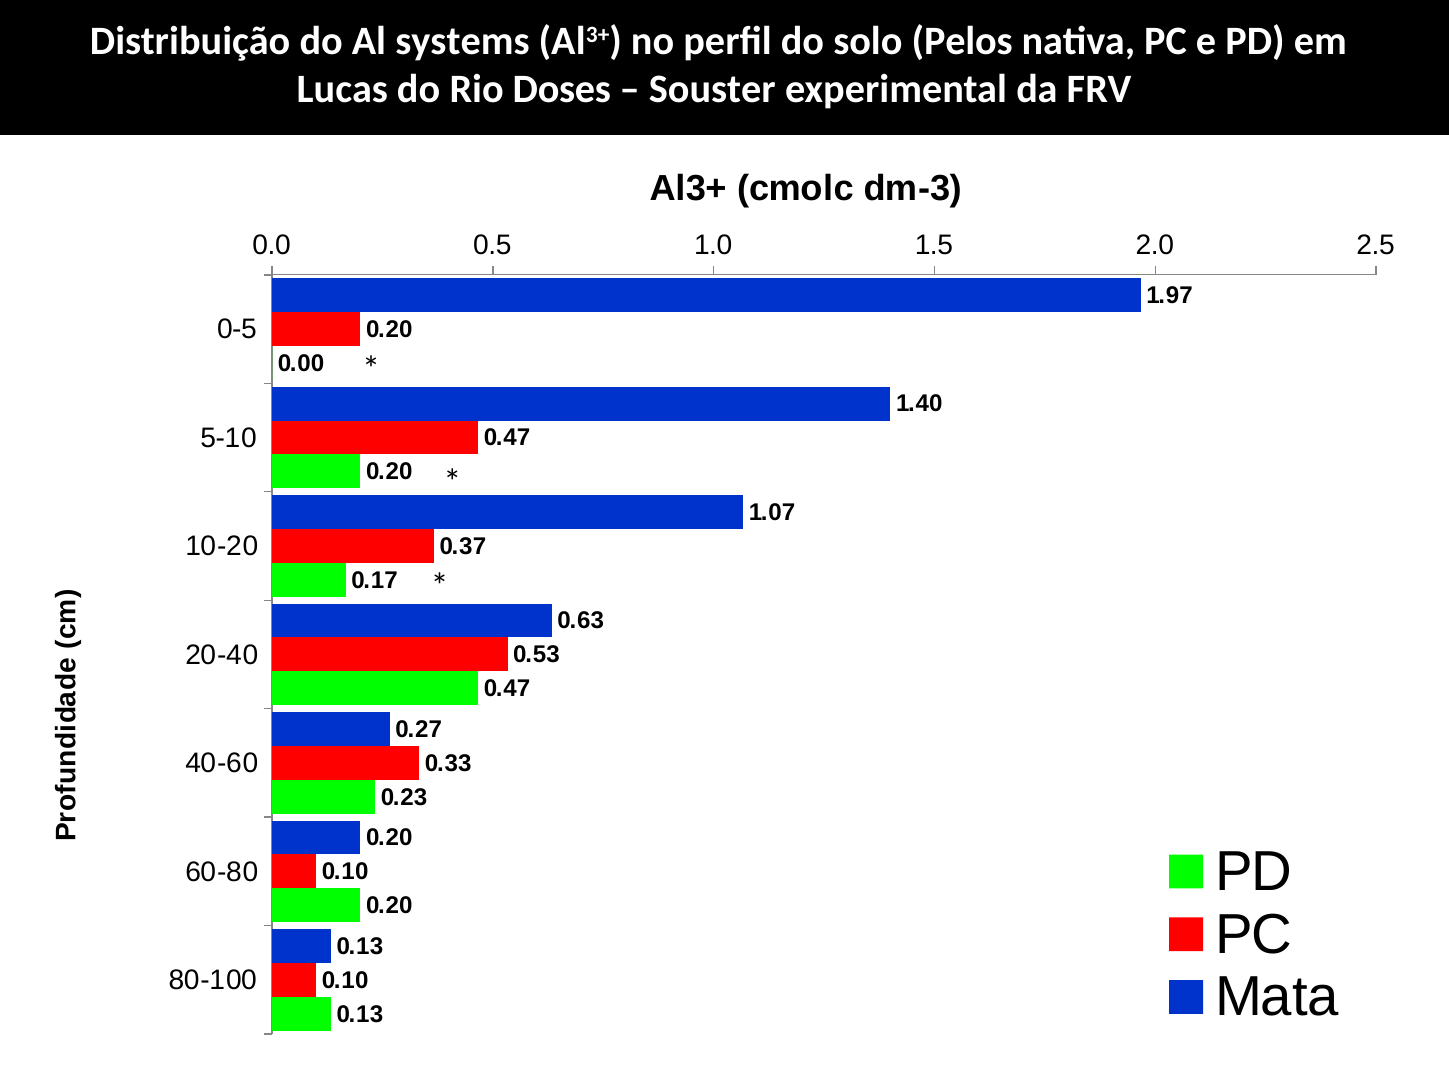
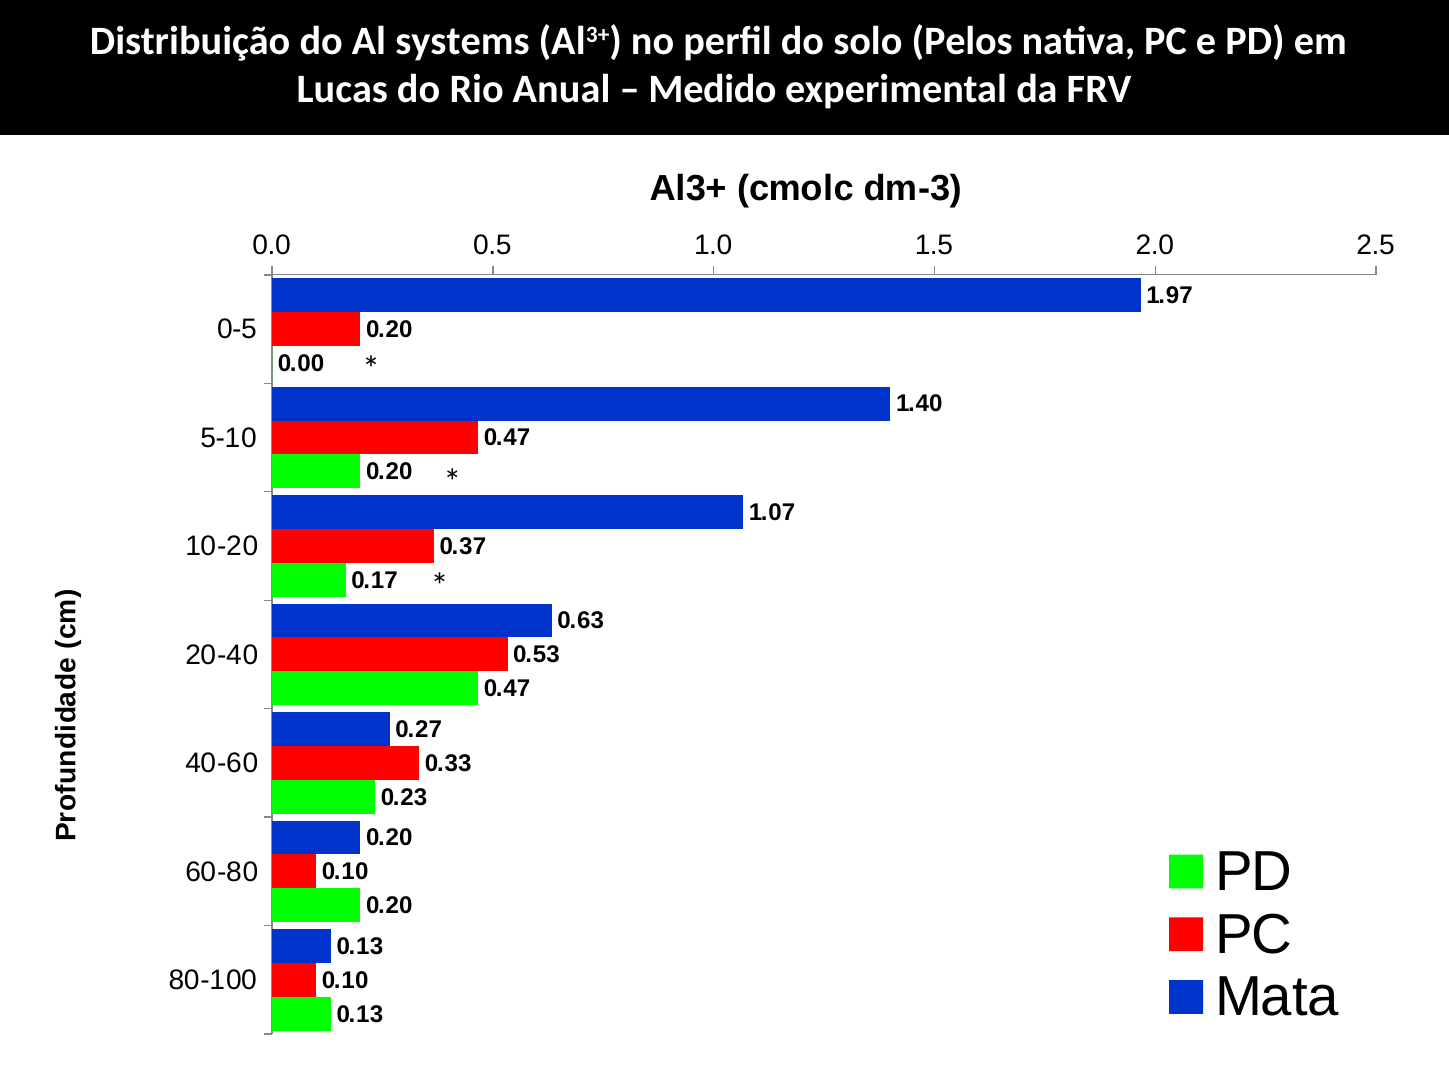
Doses: Doses -> Anual (562, 89)
Souster: Souster -> Medido (713, 89)
